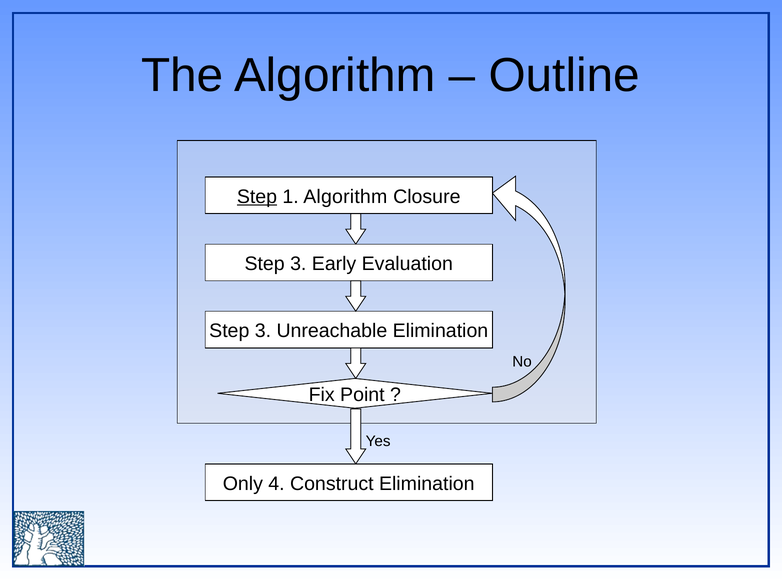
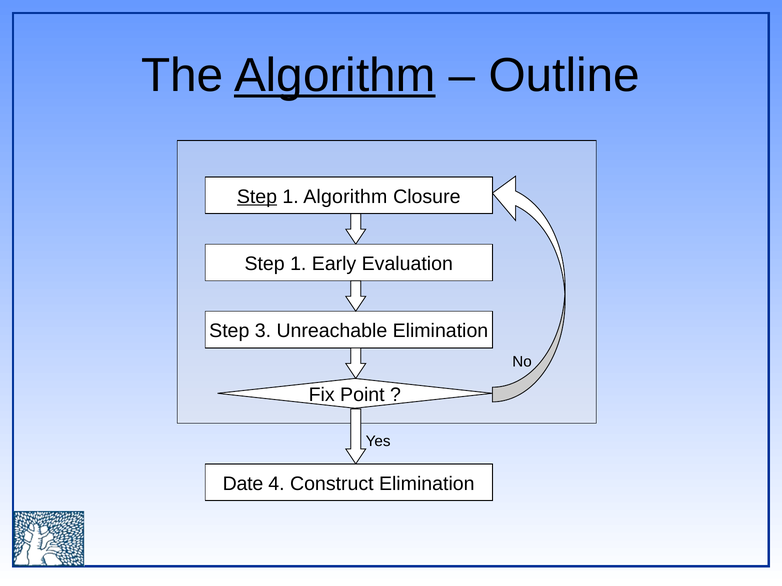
Algorithm underline: none -> present (335, 76)
3: 3 -> 1 (298, 264)
Only: Only -> Date (243, 484)
